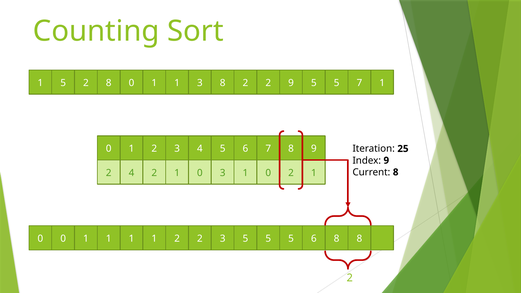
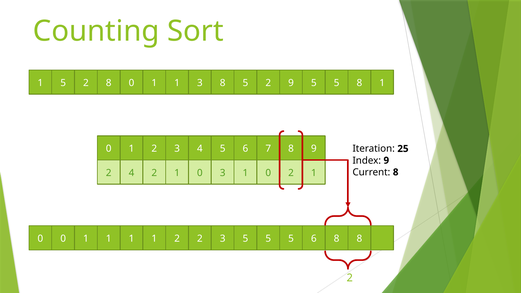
3 8 2: 2 -> 5 (245, 83)
5 7: 7 -> 8 (359, 83)
